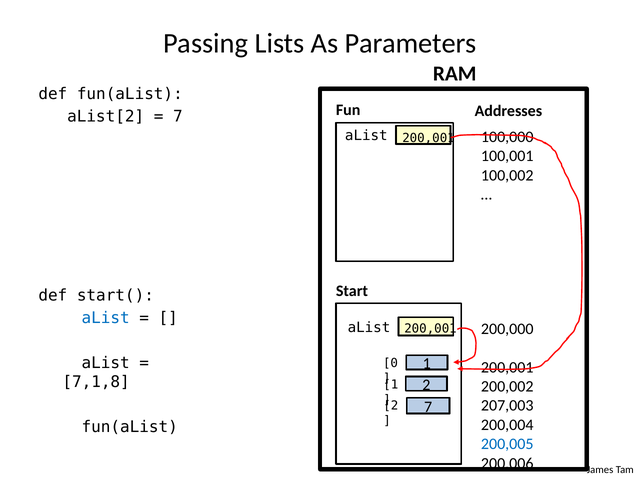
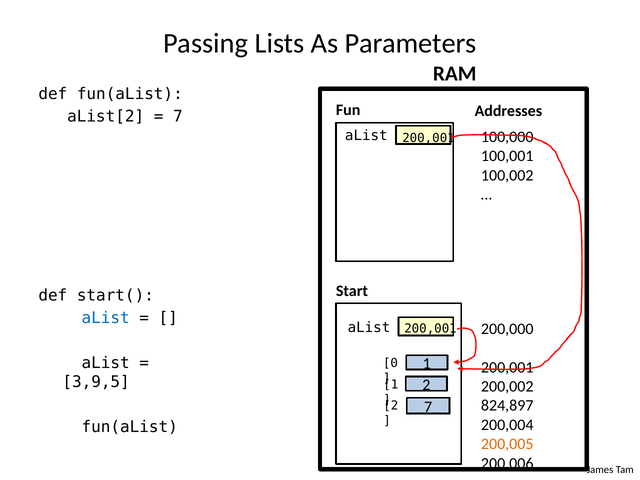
7,1,8: 7,1,8 -> 3,9,5 (96, 382)
207,003: 207,003 -> 824,897 (507, 406)
200,005 colour: blue -> orange (507, 444)
